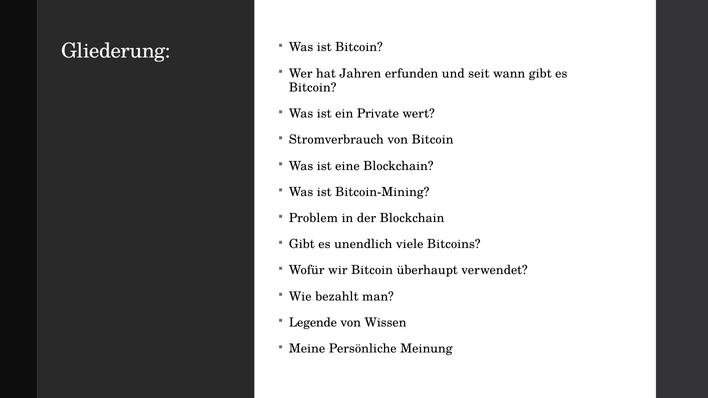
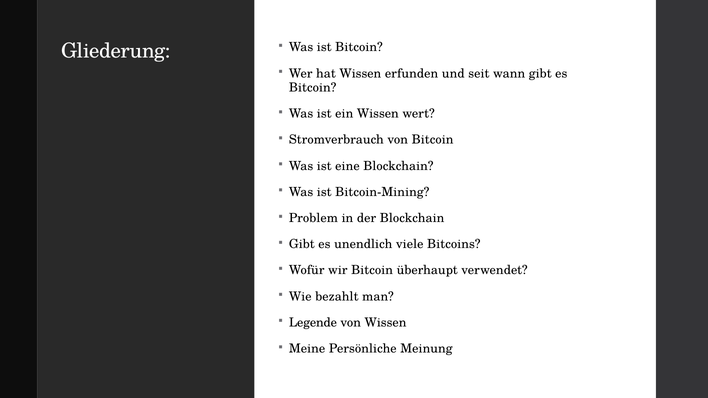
hat Jahren: Jahren -> Wissen (360, 73)
ein Private: Private -> Wissen (378, 114)
